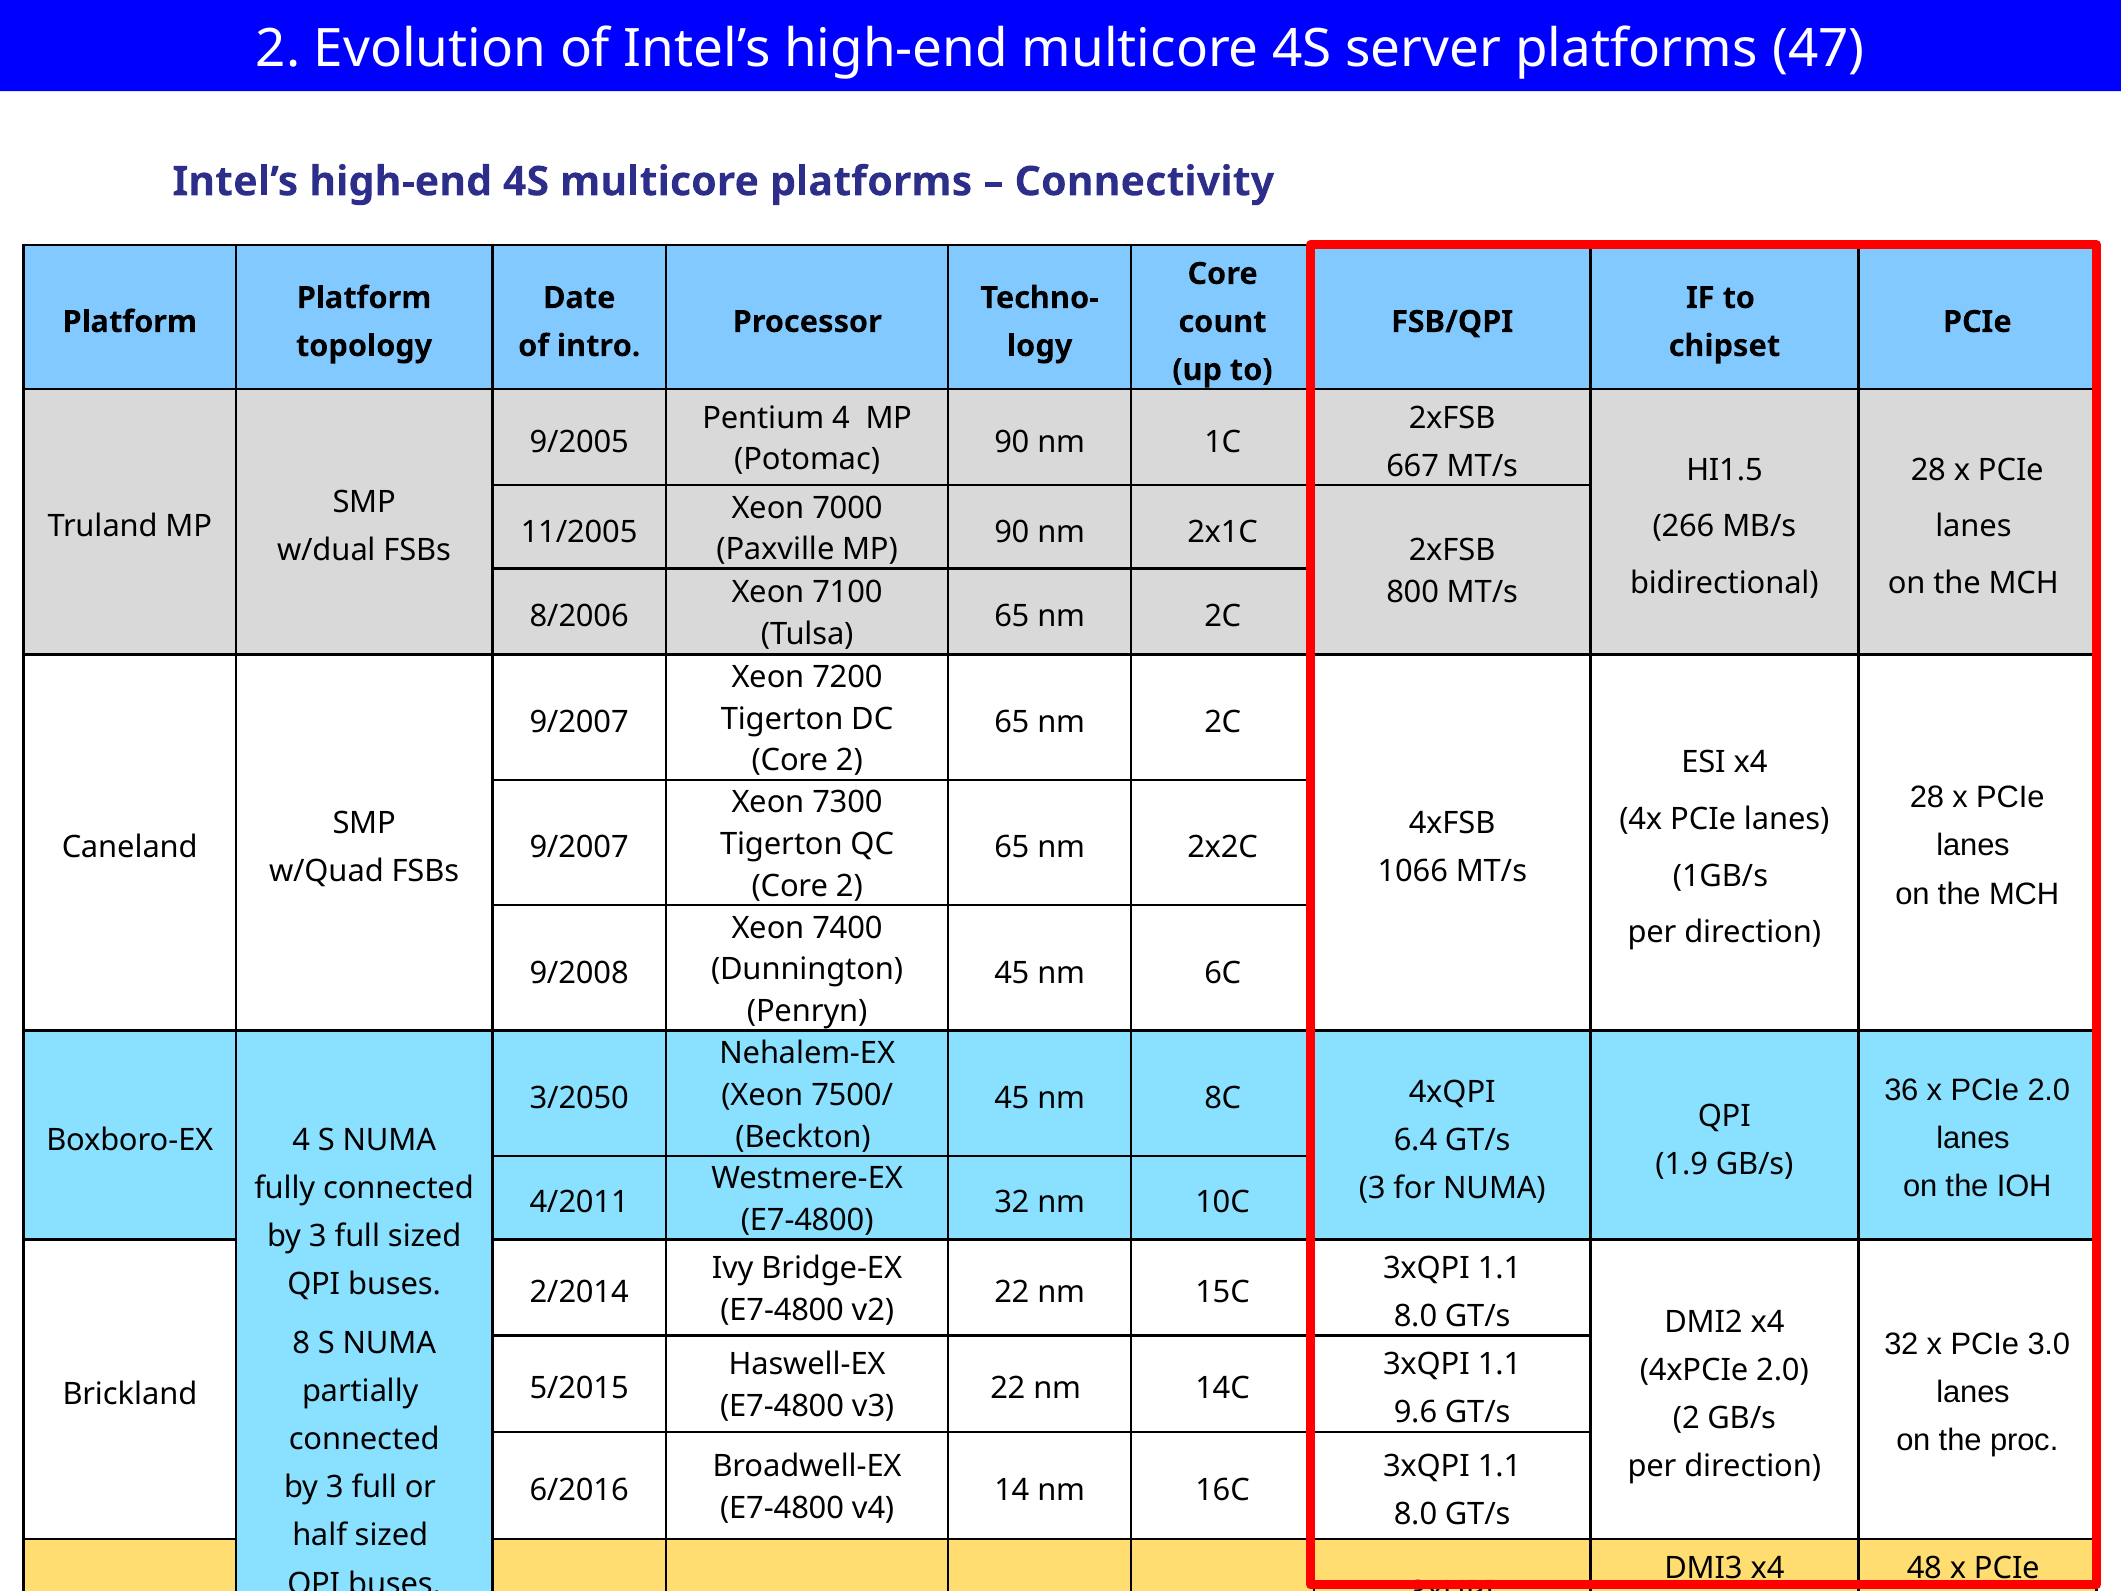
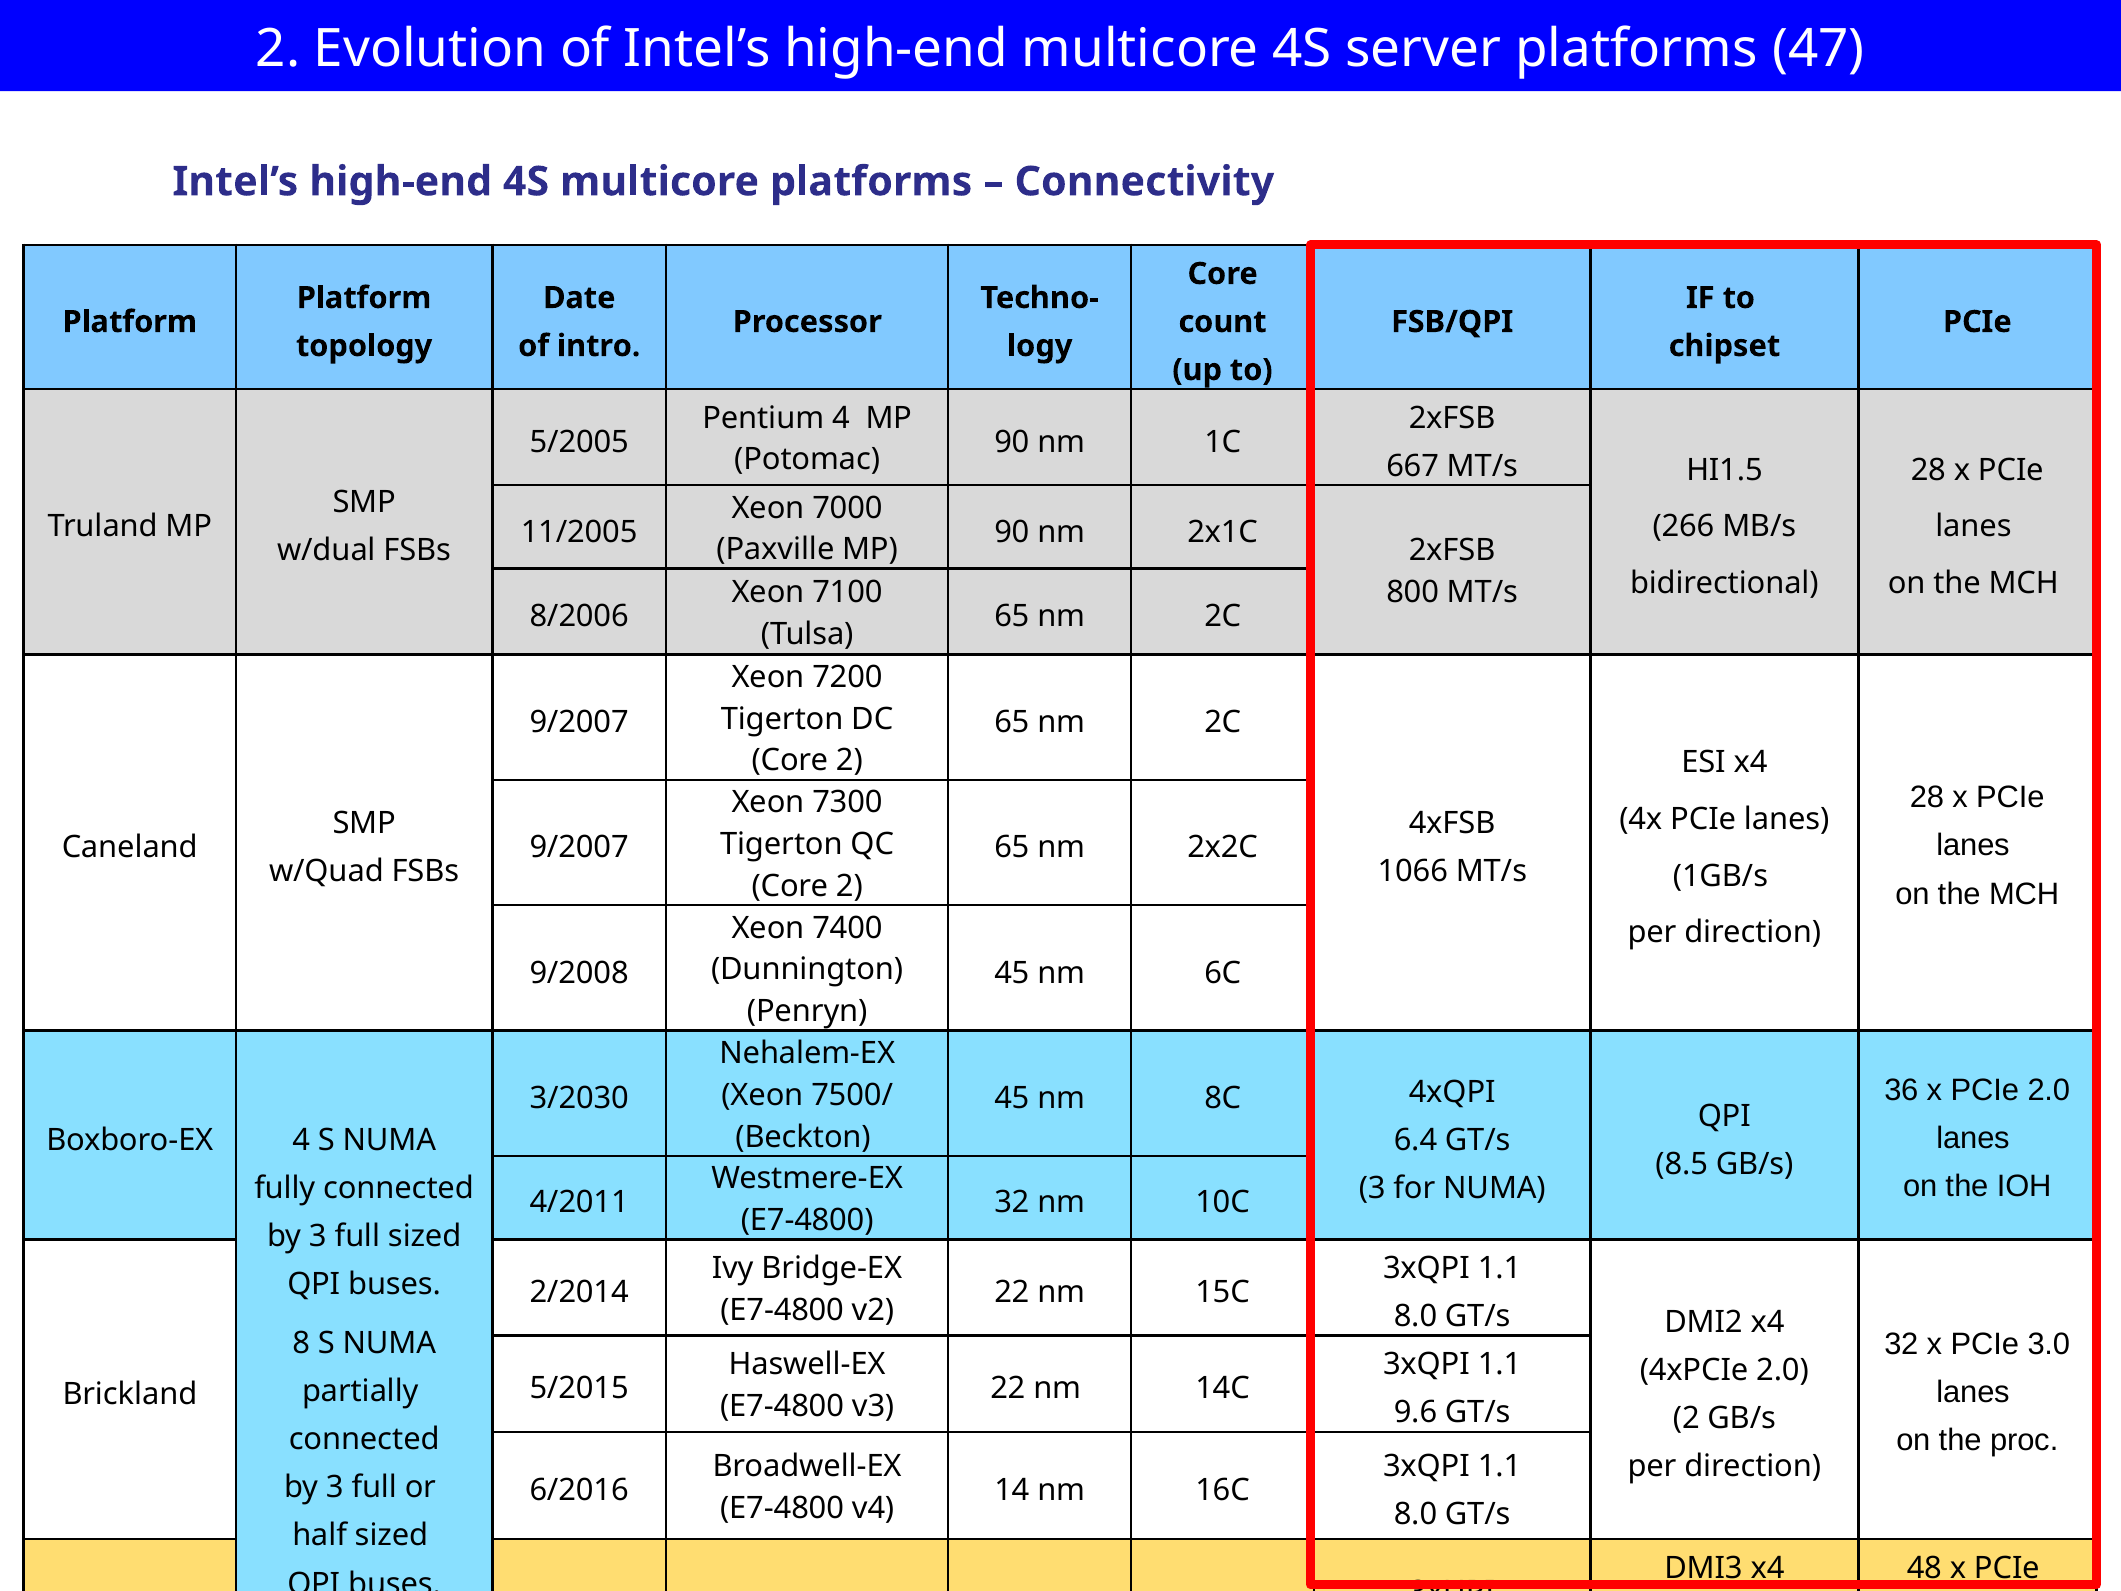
9/2005: 9/2005 -> 5/2005 (579, 442)
3/2050: 3/2050 -> 3/2030 (579, 1098)
1.9: 1.9 -> 8.5 (1682, 1164)
